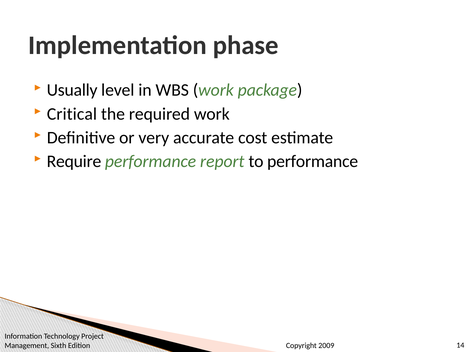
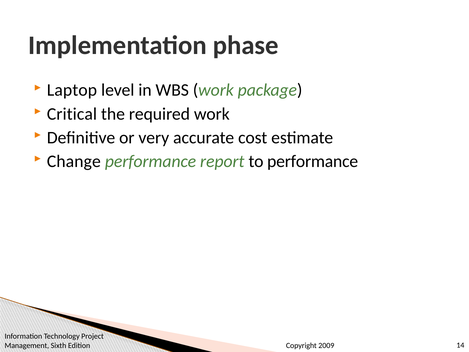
Usually: Usually -> Laptop (72, 90)
Require: Require -> Change (74, 161)
